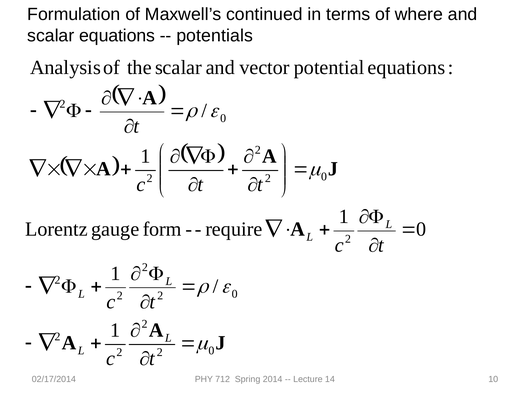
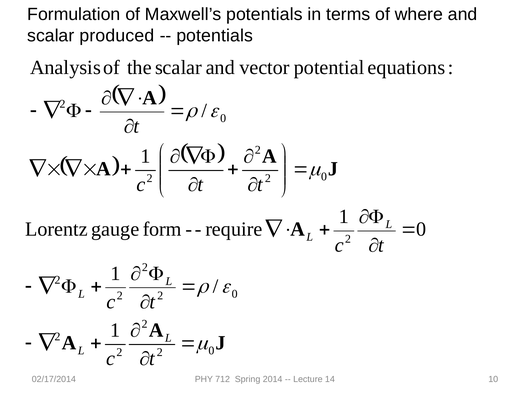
Maxwell’s continued: continued -> potentials (264, 14)
scalar equations: equations -> produced (117, 36)
